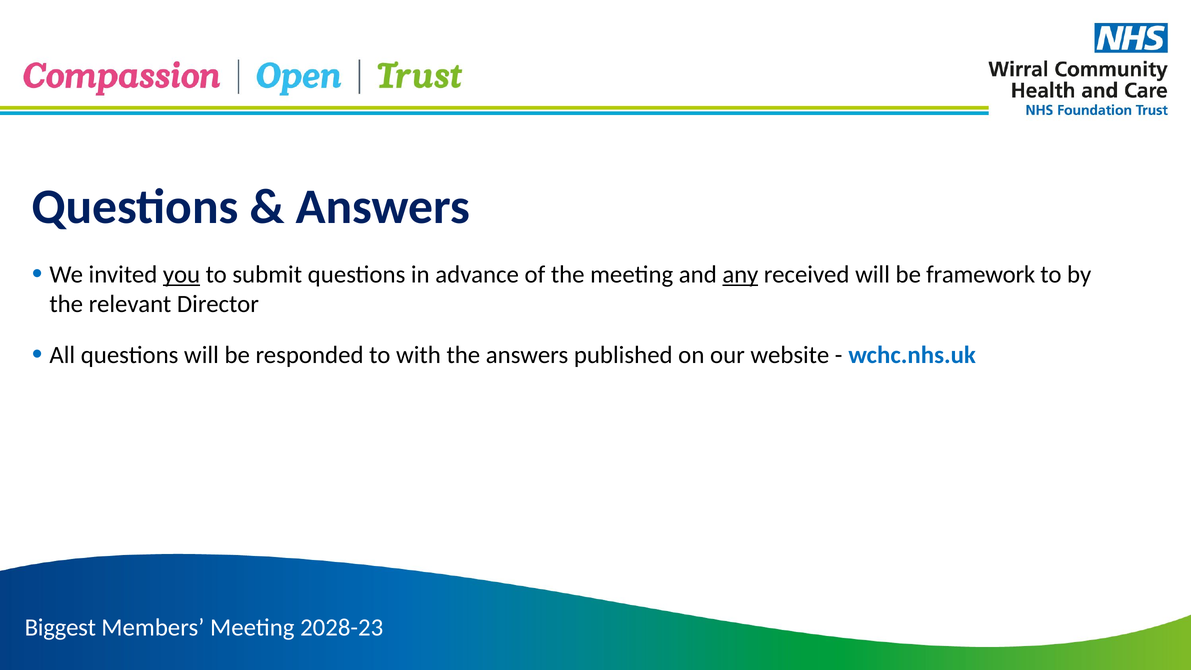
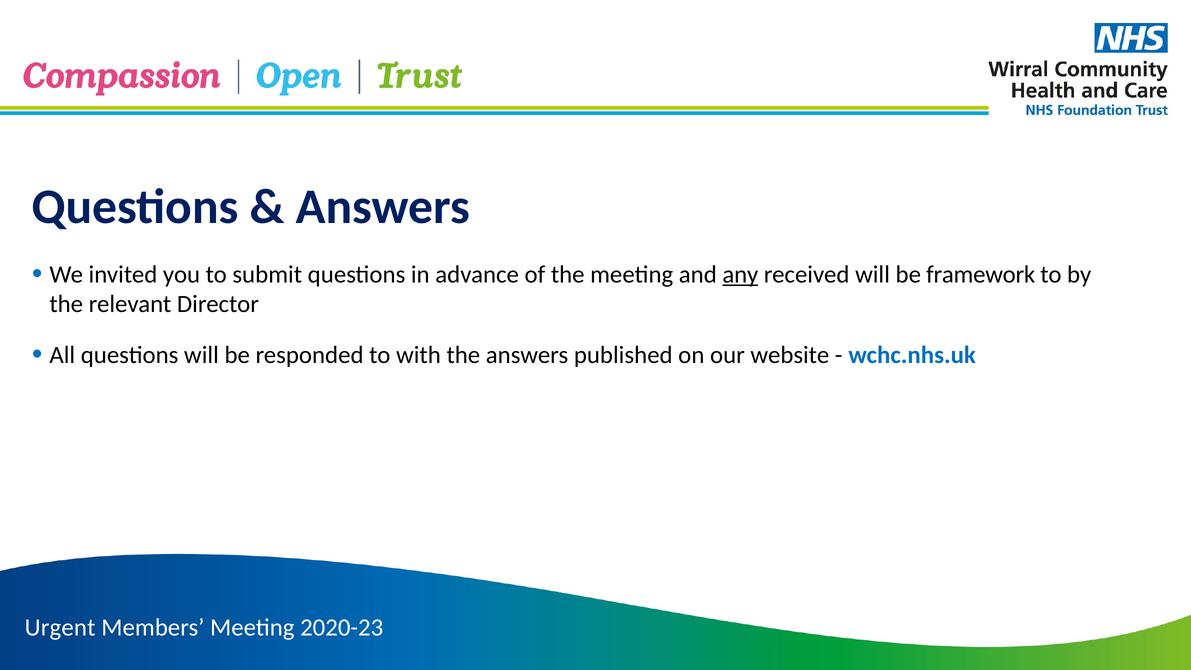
you underline: present -> none (182, 274)
Biggest: Biggest -> Urgent (60, 627)
2028-23: 2028-23 -> 2020-23 (342, 627)
